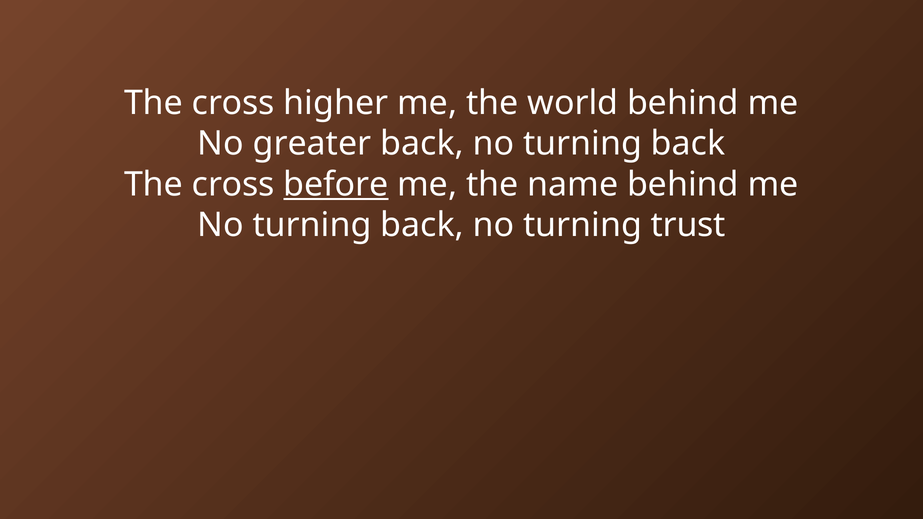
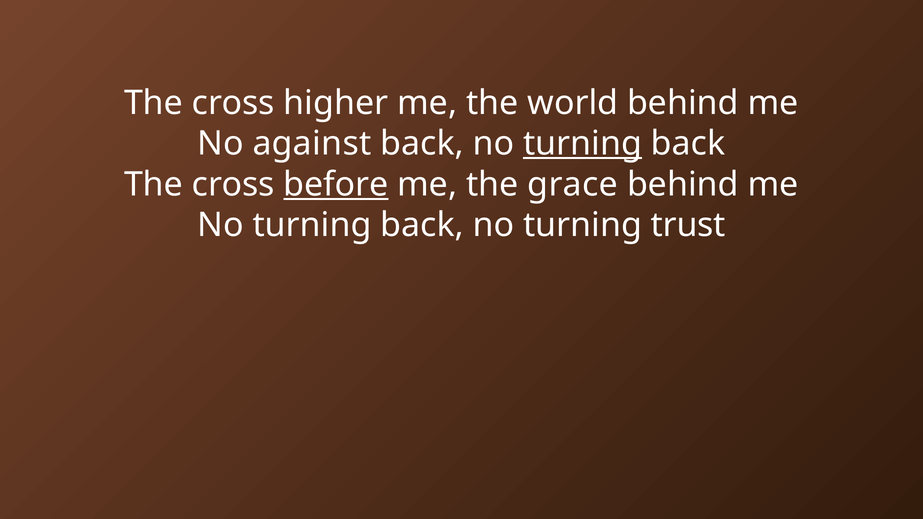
greater: greater -> against (312, 144)
turning underline: none -> present (583, 144)
name: name -> grace (573, 184)
